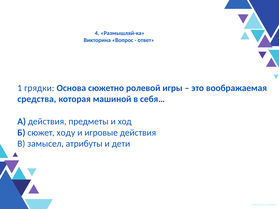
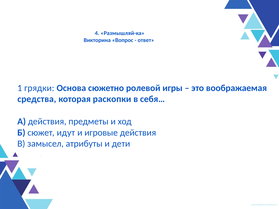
машиной: машиной -> раскопки (112, 99)
ходу: ходу -> идут (66, 133)
